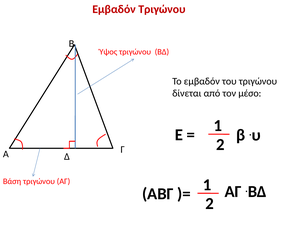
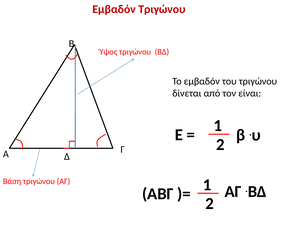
μέσο: μέσο -> είναι (250, 93)
